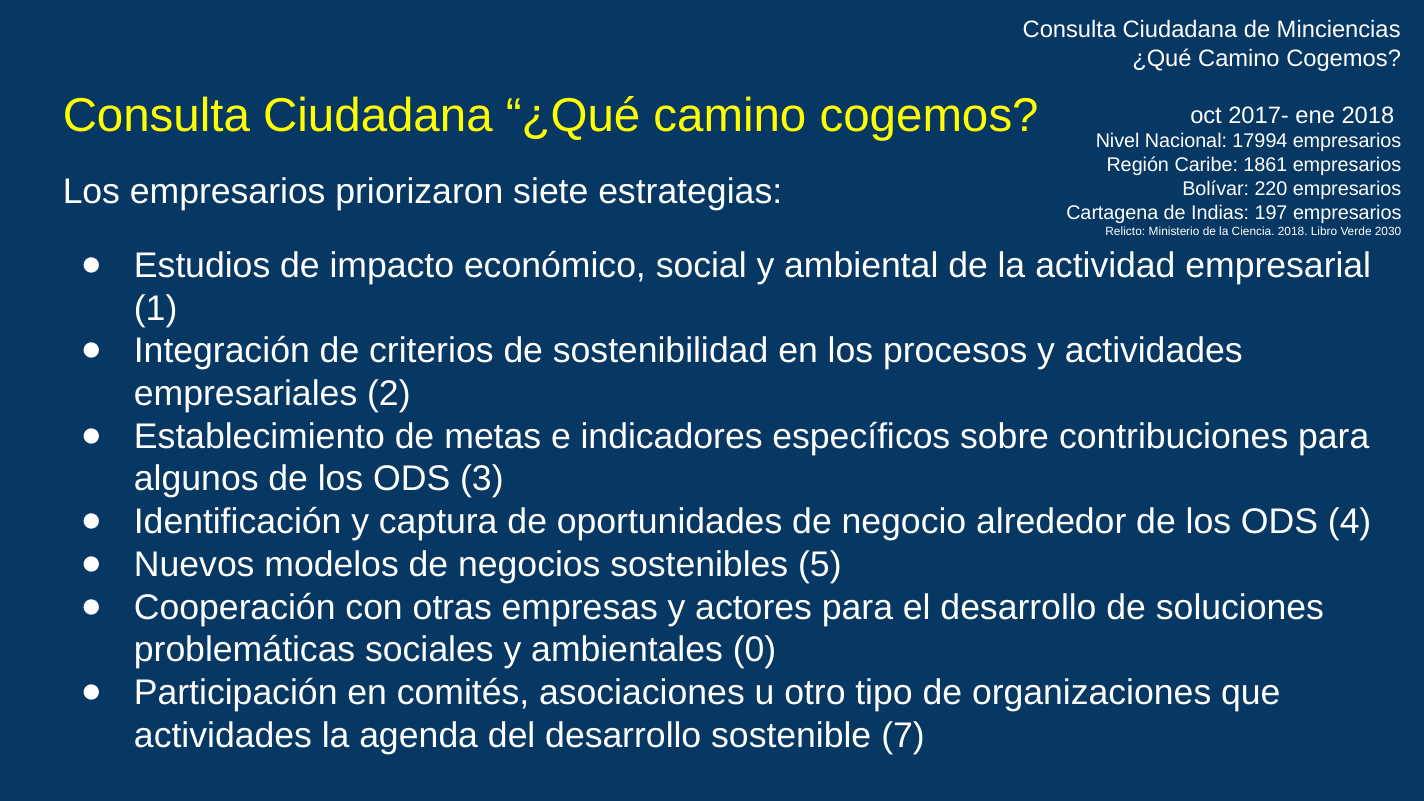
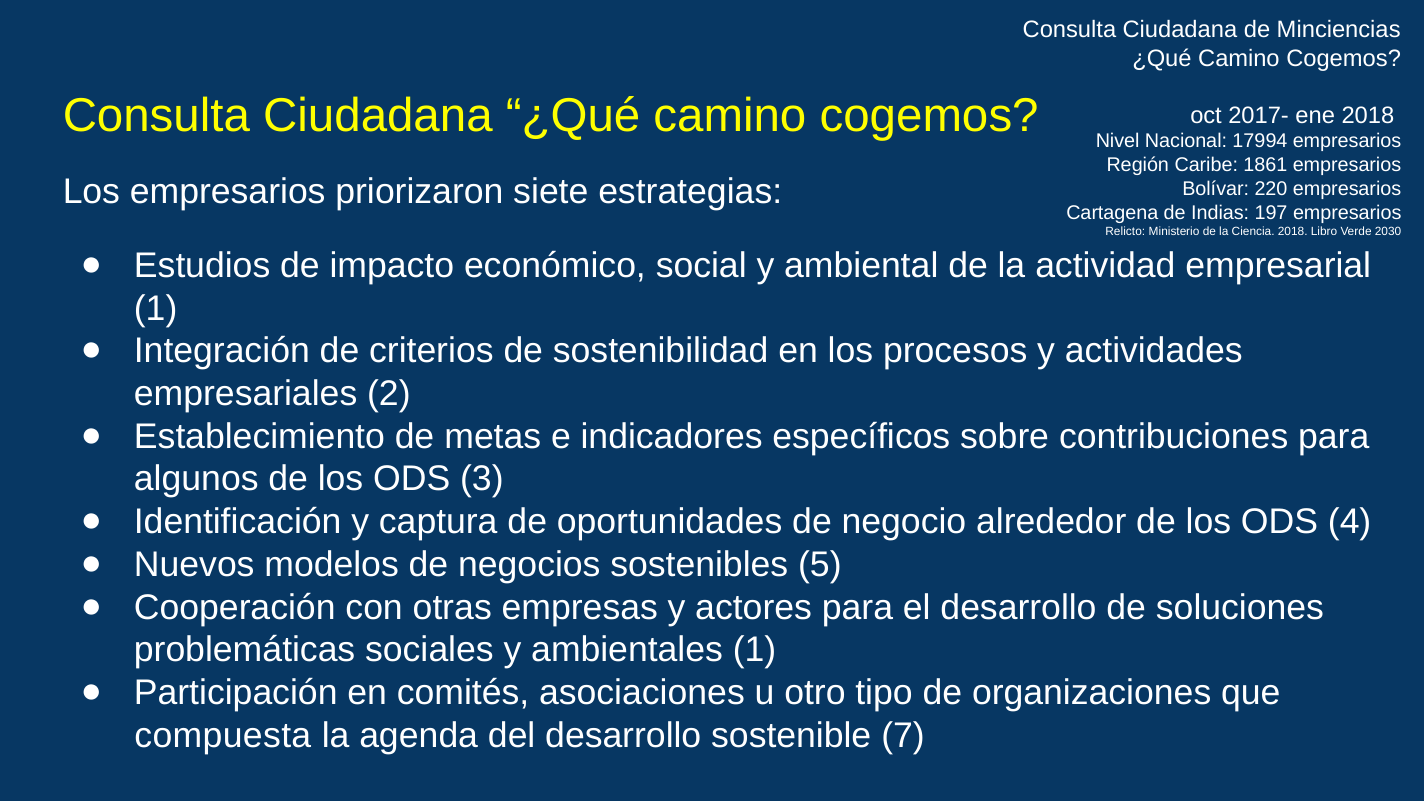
ambientales 0: 0 -> 1 (755, 650)
actividades: actividades -> compuesta (223, 736)
